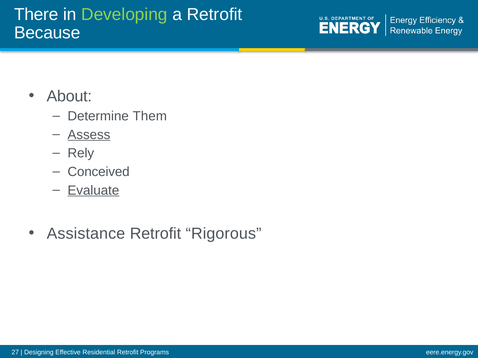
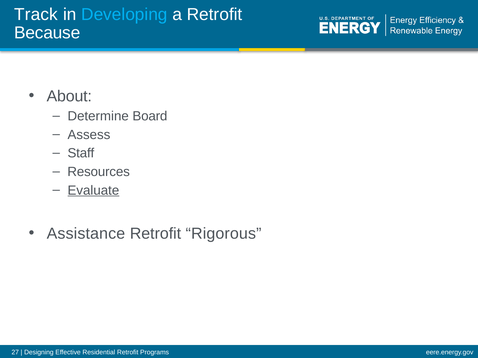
There: There -> Track (36, 14)
Developing colour: light green -> light blue (124, 14)
Them: Them -> Board (150, 116)
Assess underline: present -> none (89, 135)
Rely: Rely -> Staff (81, 153)
Conceived: Conceived -> Resources (99, 172)
